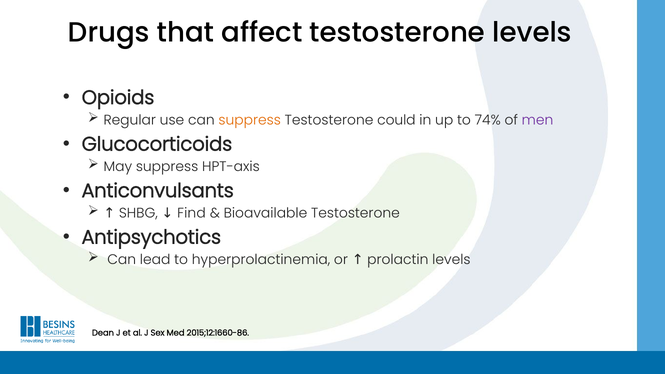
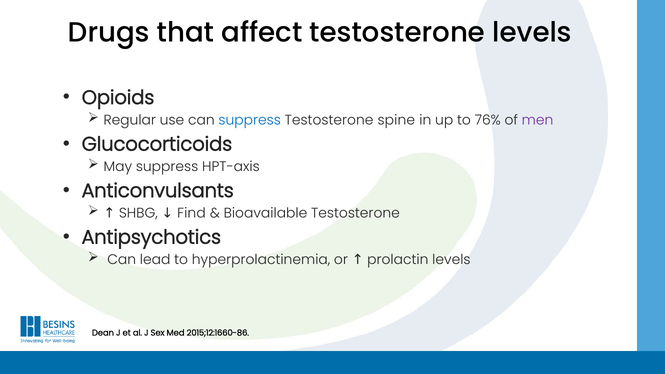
suppress colour: orange -> blue (250, 120)
could: could -> spine (396, 120)
74%: 74% -> 76% (488, 120)
